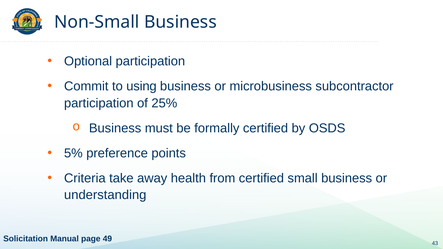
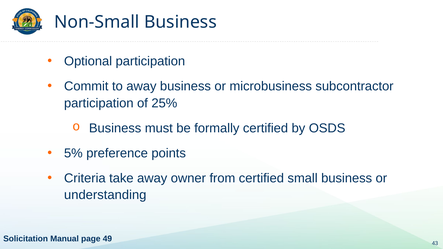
to using: using -> away (141, 86)
health: health -> owner (188, 178)
